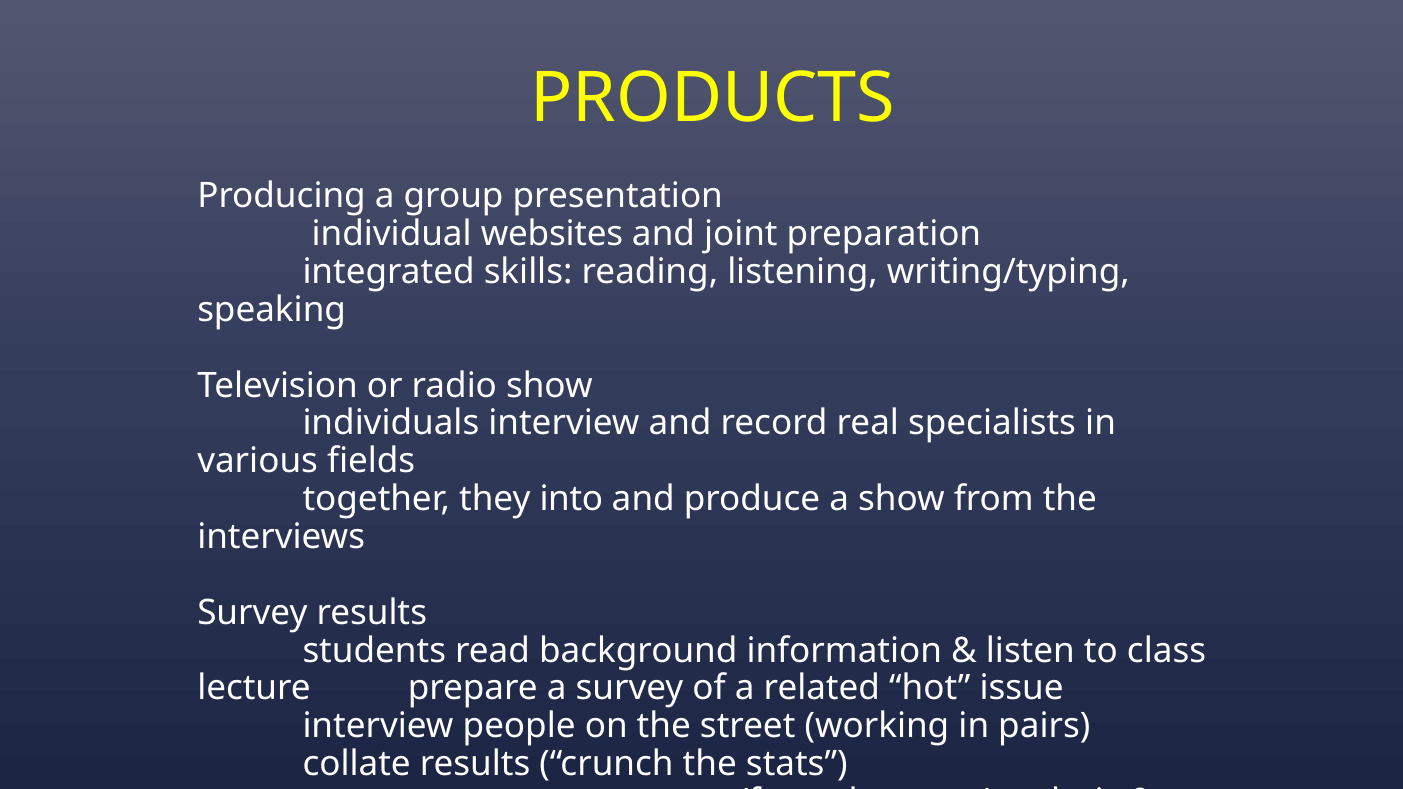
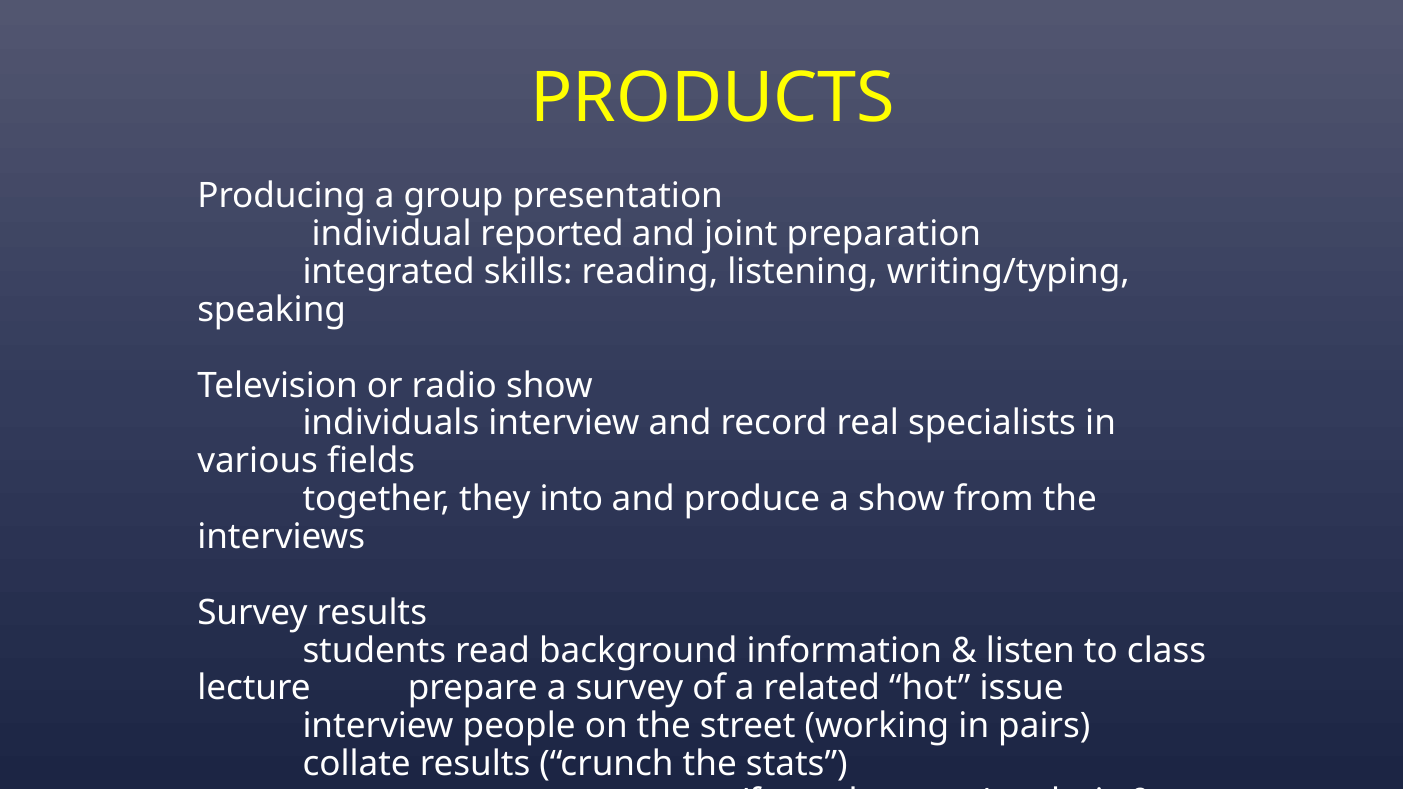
websites: websites -> reported (552, 234)
